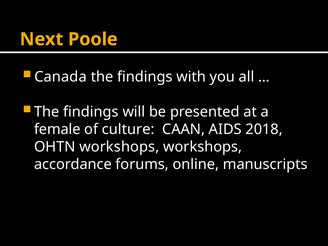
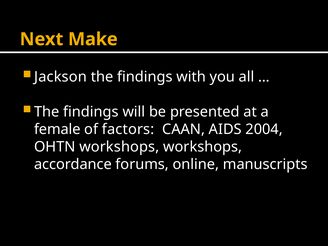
Poole: Poole -> Make (93, 39)
Canada: Canada -> Jackson (60, 77)
culture: culture -> factors (128, 129)
2018: 2018 -> 2004 (264, 129)
